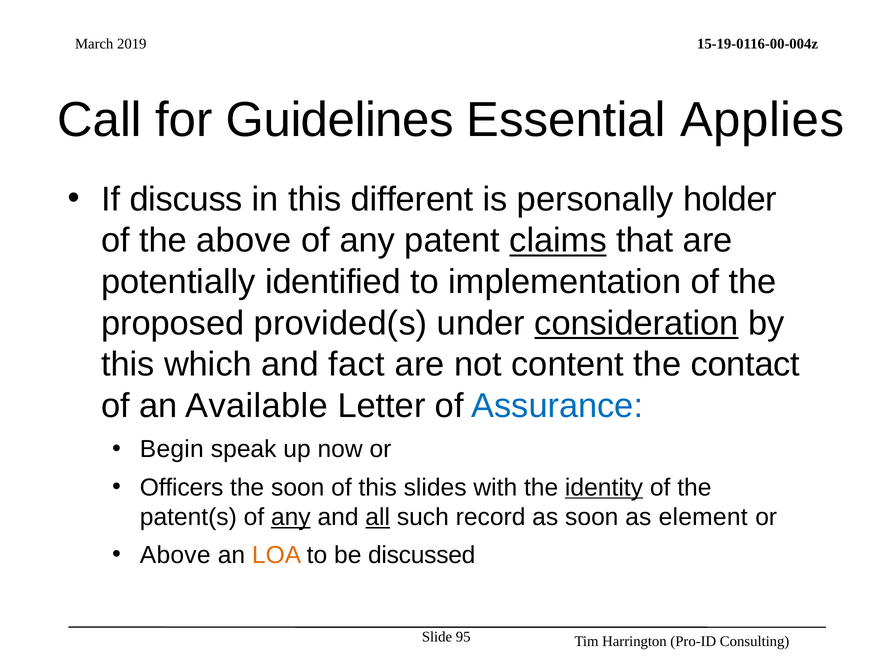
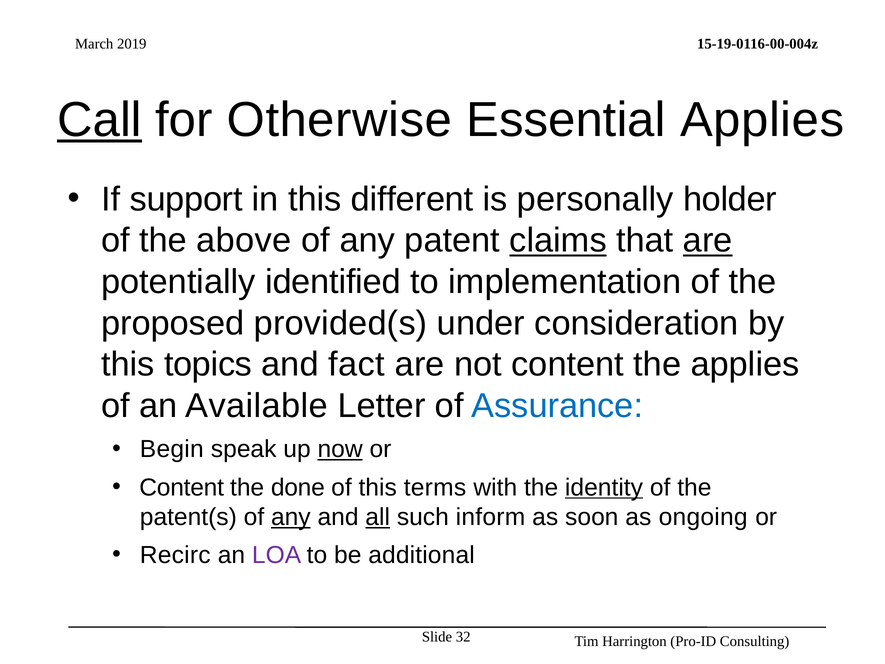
Call underline: none -> present (100, 120)
Guidelines: Guidelines -> Otherwise (339, 120)
discuss: discuss -> support (186, 199)
are underline: none -> present (708, 240)
consideration underline: present -> none (636, 323)
which: which -> topics (208, 364)
the contact: contact -> applies (745, 364)
now underline: none -> present (340, 449)
Officers: Officers -> Content (182, 487)
the soon: soon -> done (298, 487)
slides: slides -> terms (435, 487)
record: record -> inform (490, 517)
element: element -> ongoing (703, 517)
Above: Above -> Recirc (175, 555)
LOA colour: orange -> purple (277, 555)
discussed: discussed -> additional (422, 555)
95: 95 -> 32 (463, 637)
